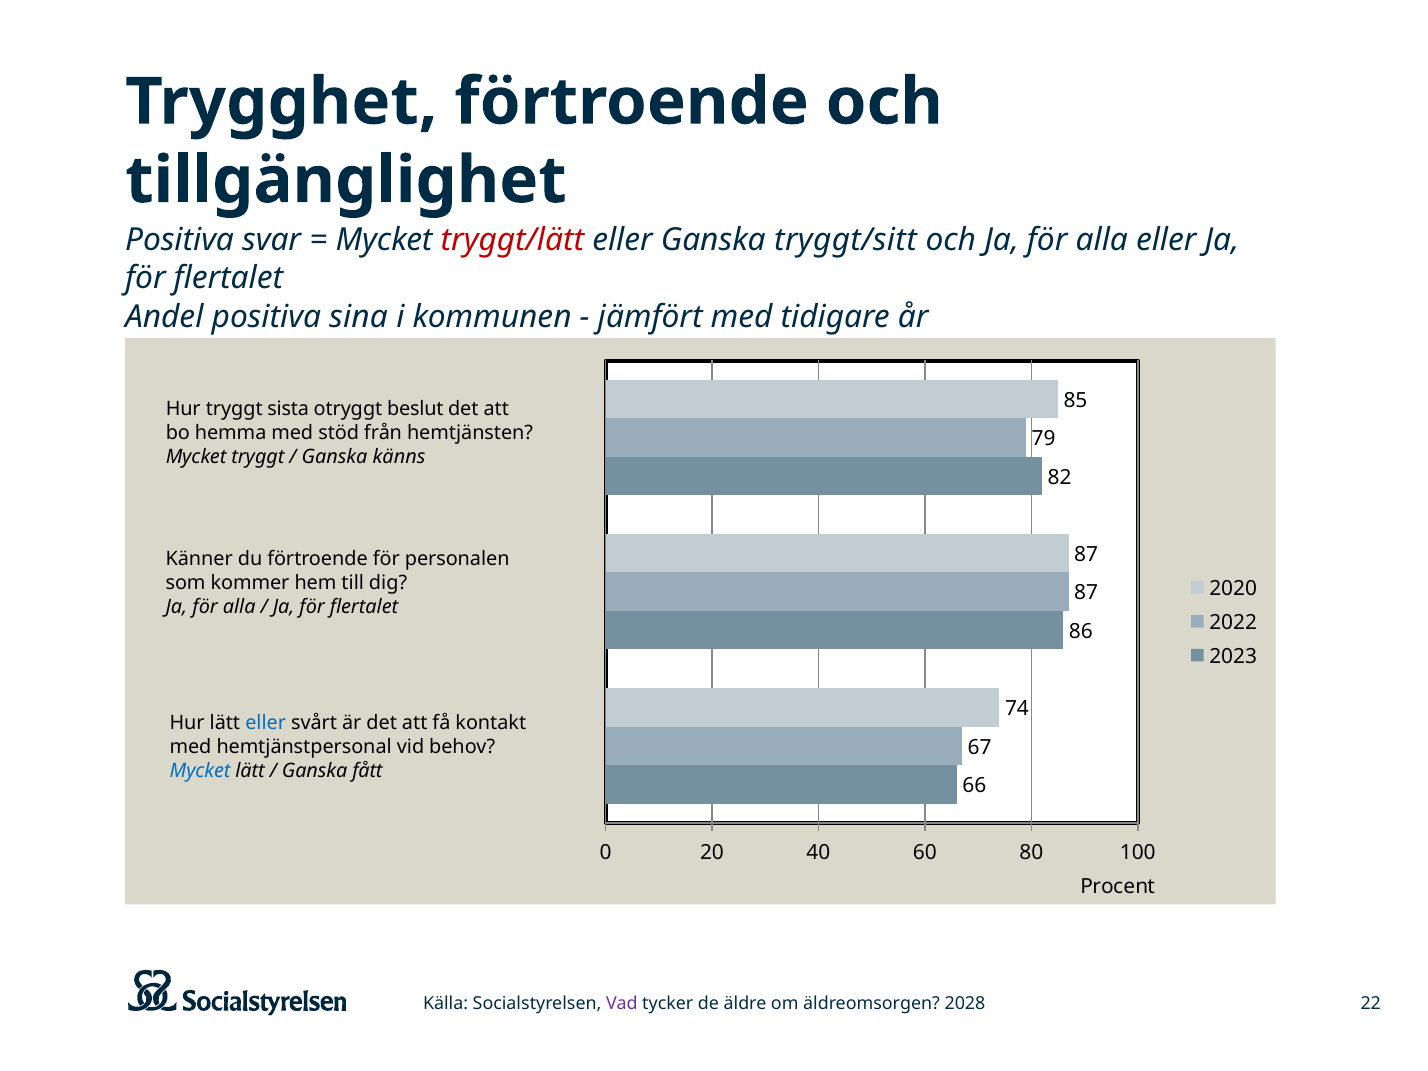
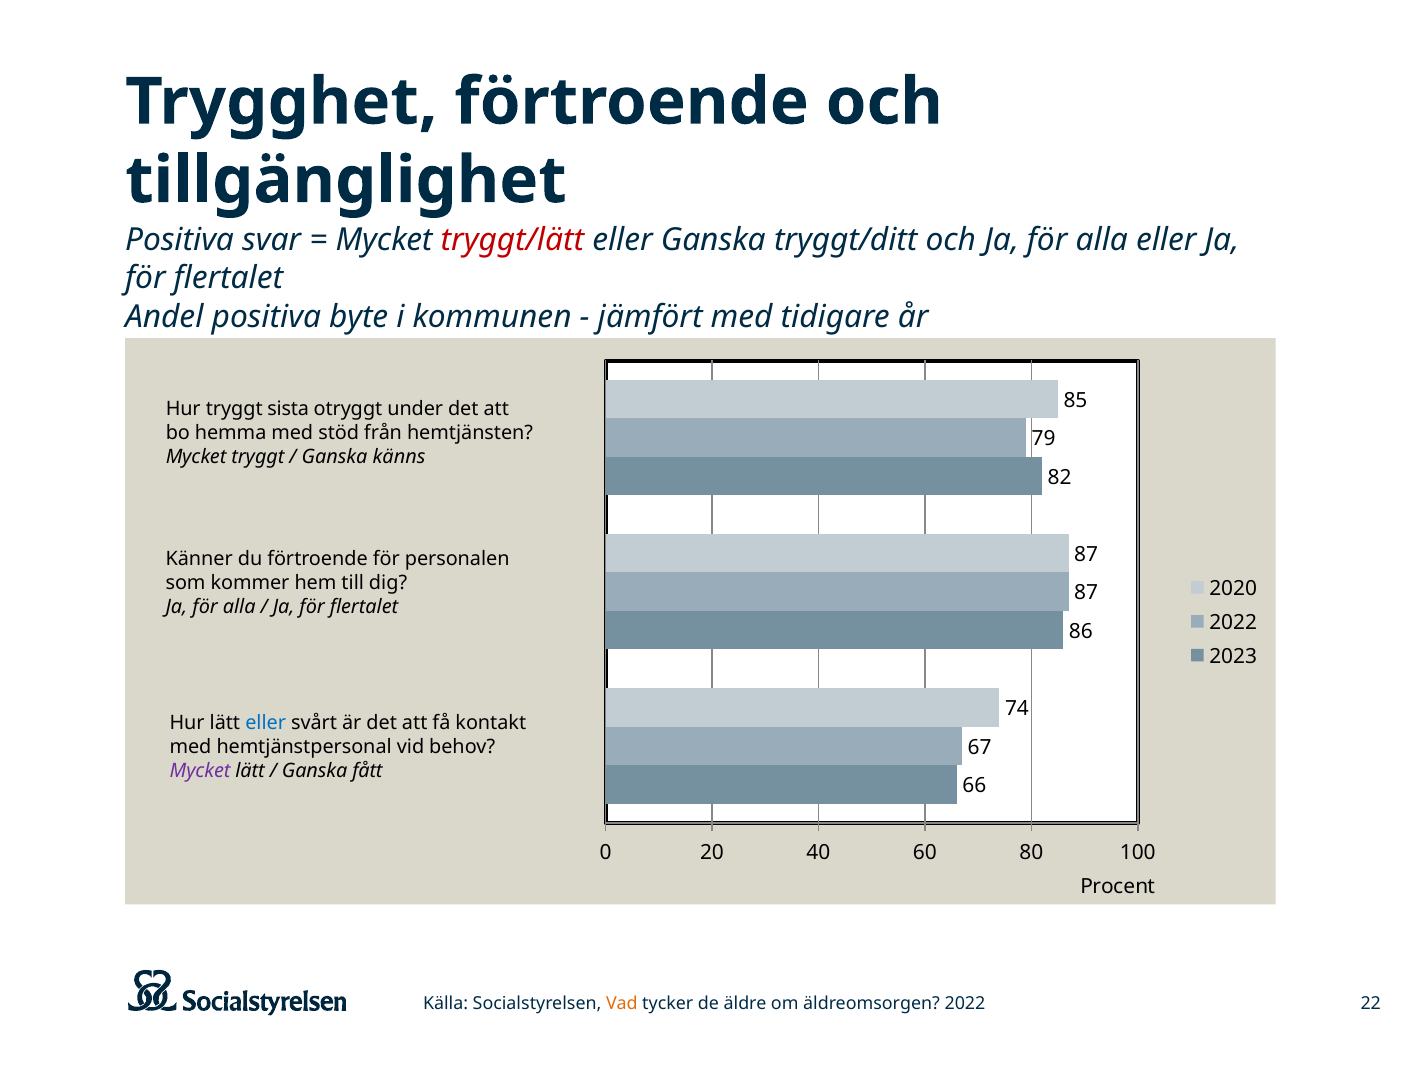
tryggt/sitt: tryggt/sitt -> tryggt/ditt (846, 240)
sina: sina -> byte (359, 317)
beslut: beslut -> under (415, 409)
Mycket colour: blue -> purple (200, 771)
Vad colour: purple -> orange (622, 1004)
äldreomsorgen 2028: 2028 -> 2022 (965, 1004)
